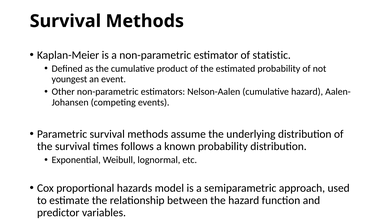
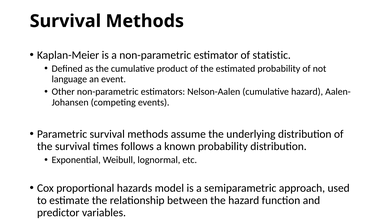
youngest: youngest -> language (69, 79)
